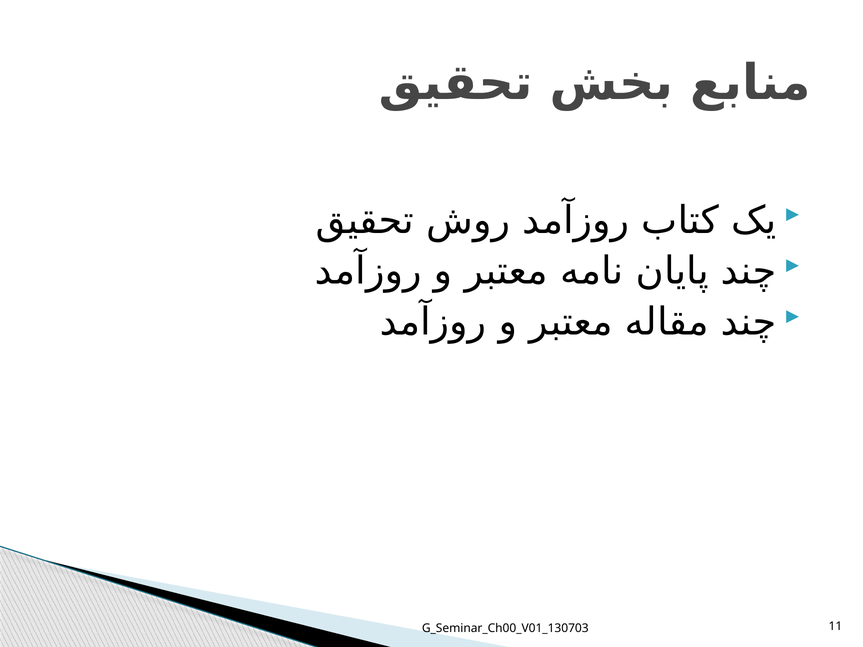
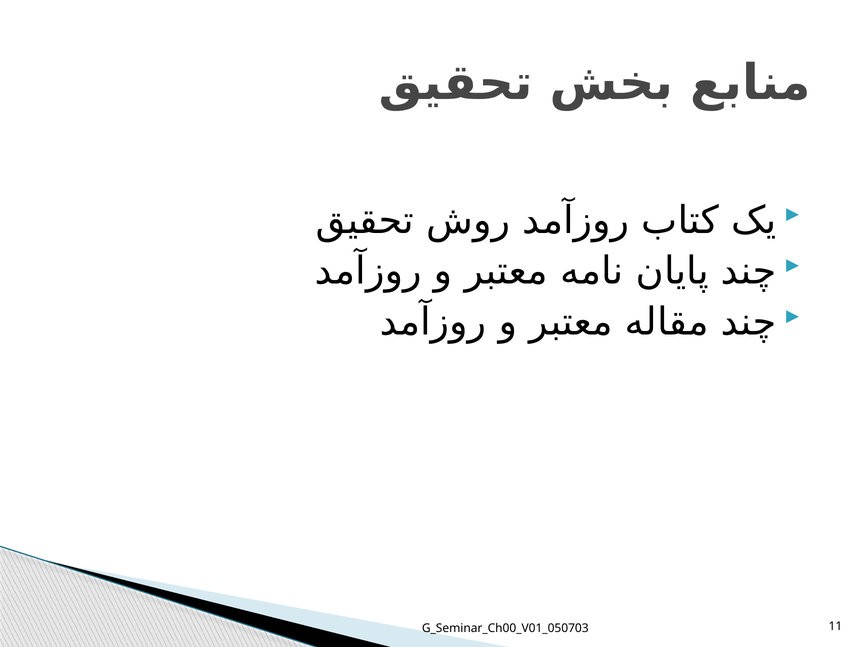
G_Seminar_Ch00_V01_130703: G_Seminar_Ch00_V01_130703 -> G_Seminar_Ch00_V01_050703 (505, 629)
